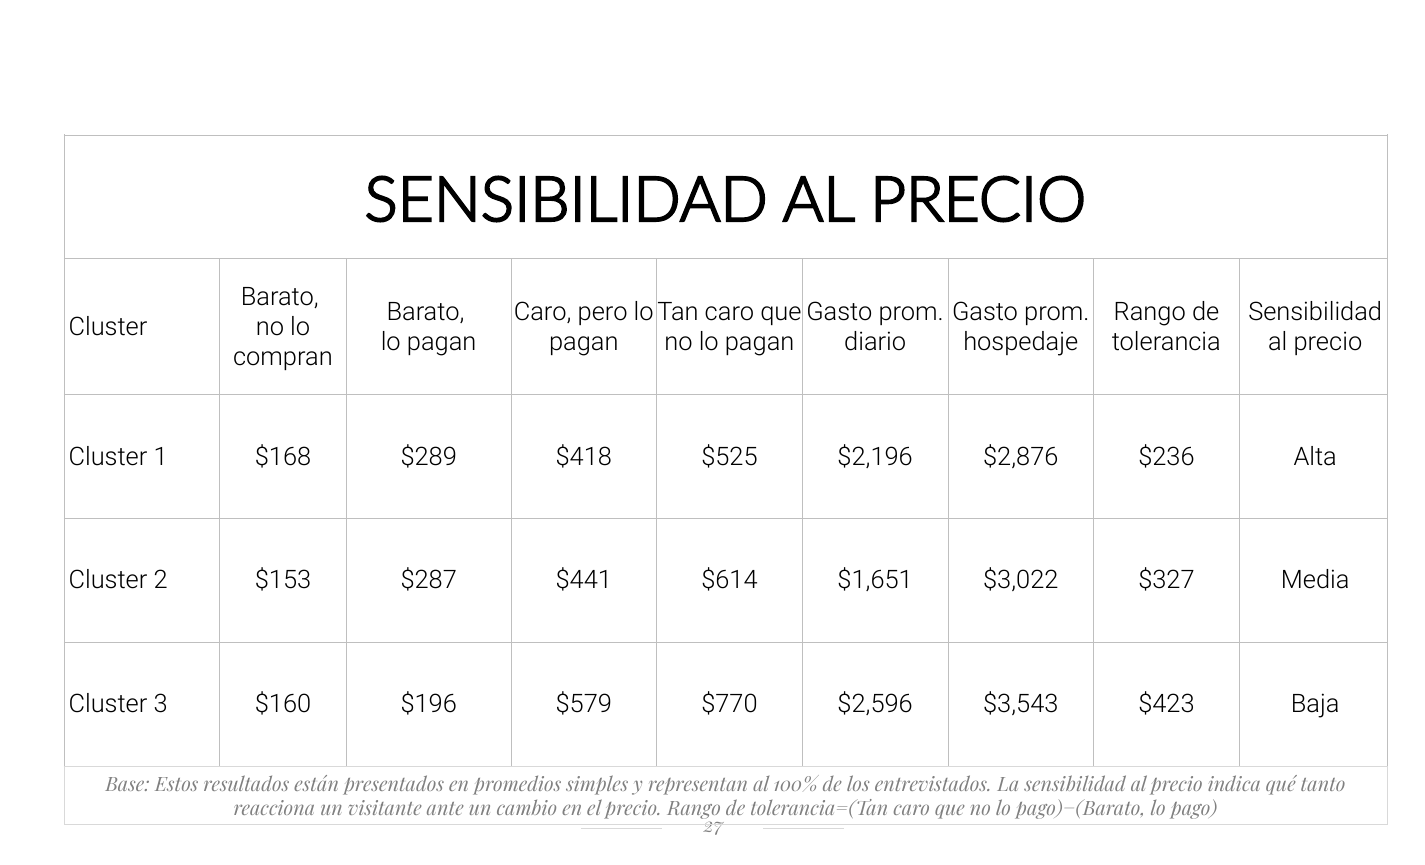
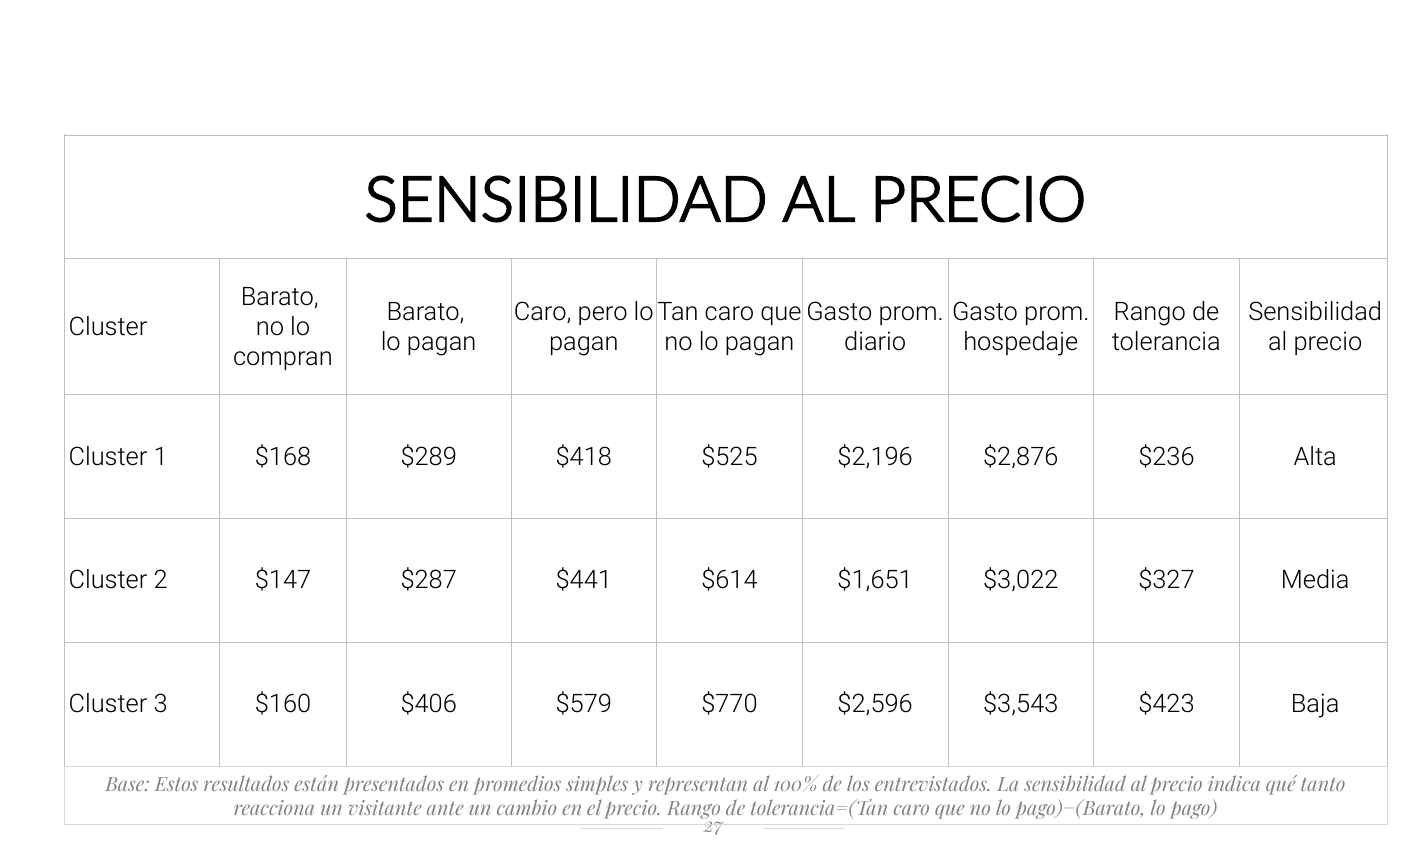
$153: $153 -> $147 (283, 581)
$196: $196 -> $406 (429, 705)
